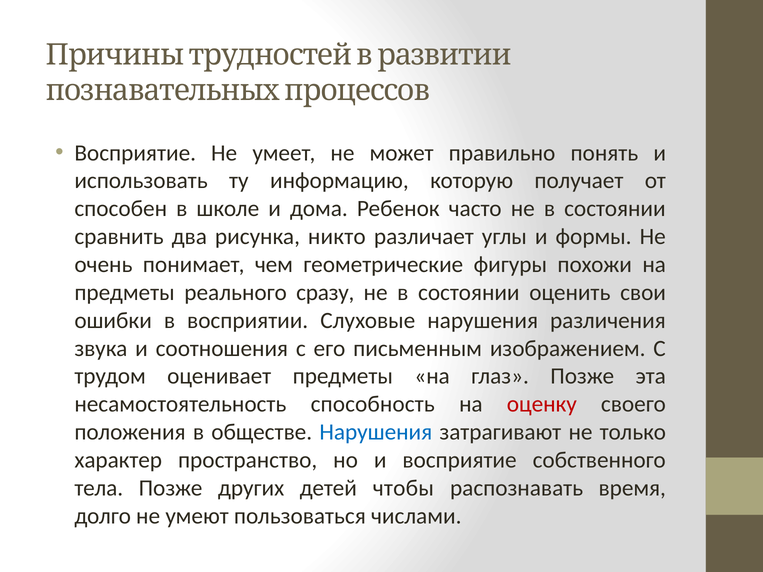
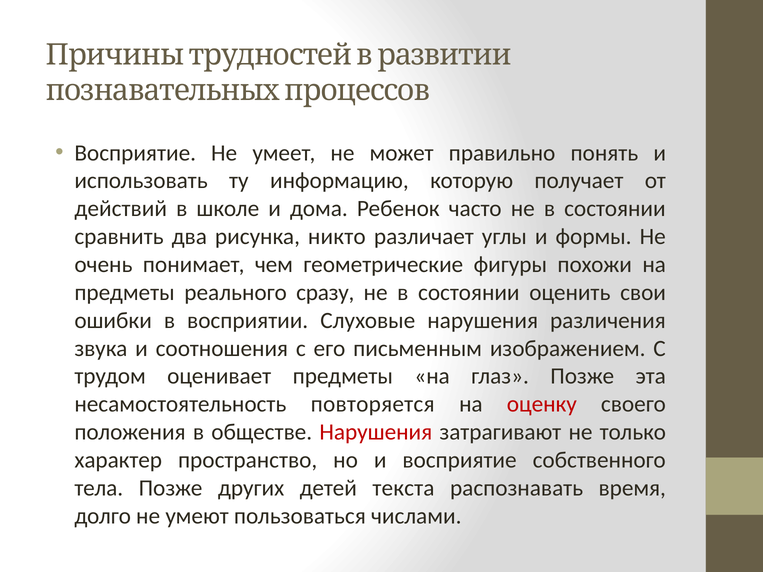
способен: способен -> действий (121, 209)
способность: способность -> повторяется (373, 404)
Нарушения colour: blue -> red (376, 432)
чтобы: чтобы -> текста (403, 488)
